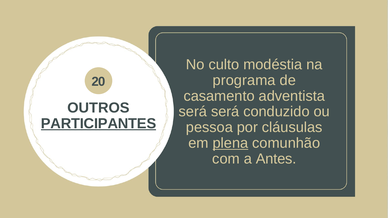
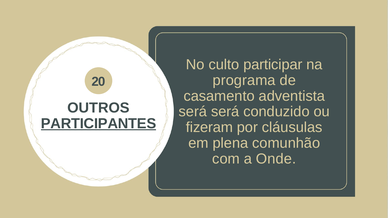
modéstia: modéstia -> participar (273, 65)
pessoa: pessoa -> fizeram (209, 128)
plena underline: present -> none (230, 143)
Antes: Antes -> Onde (276, 159)
